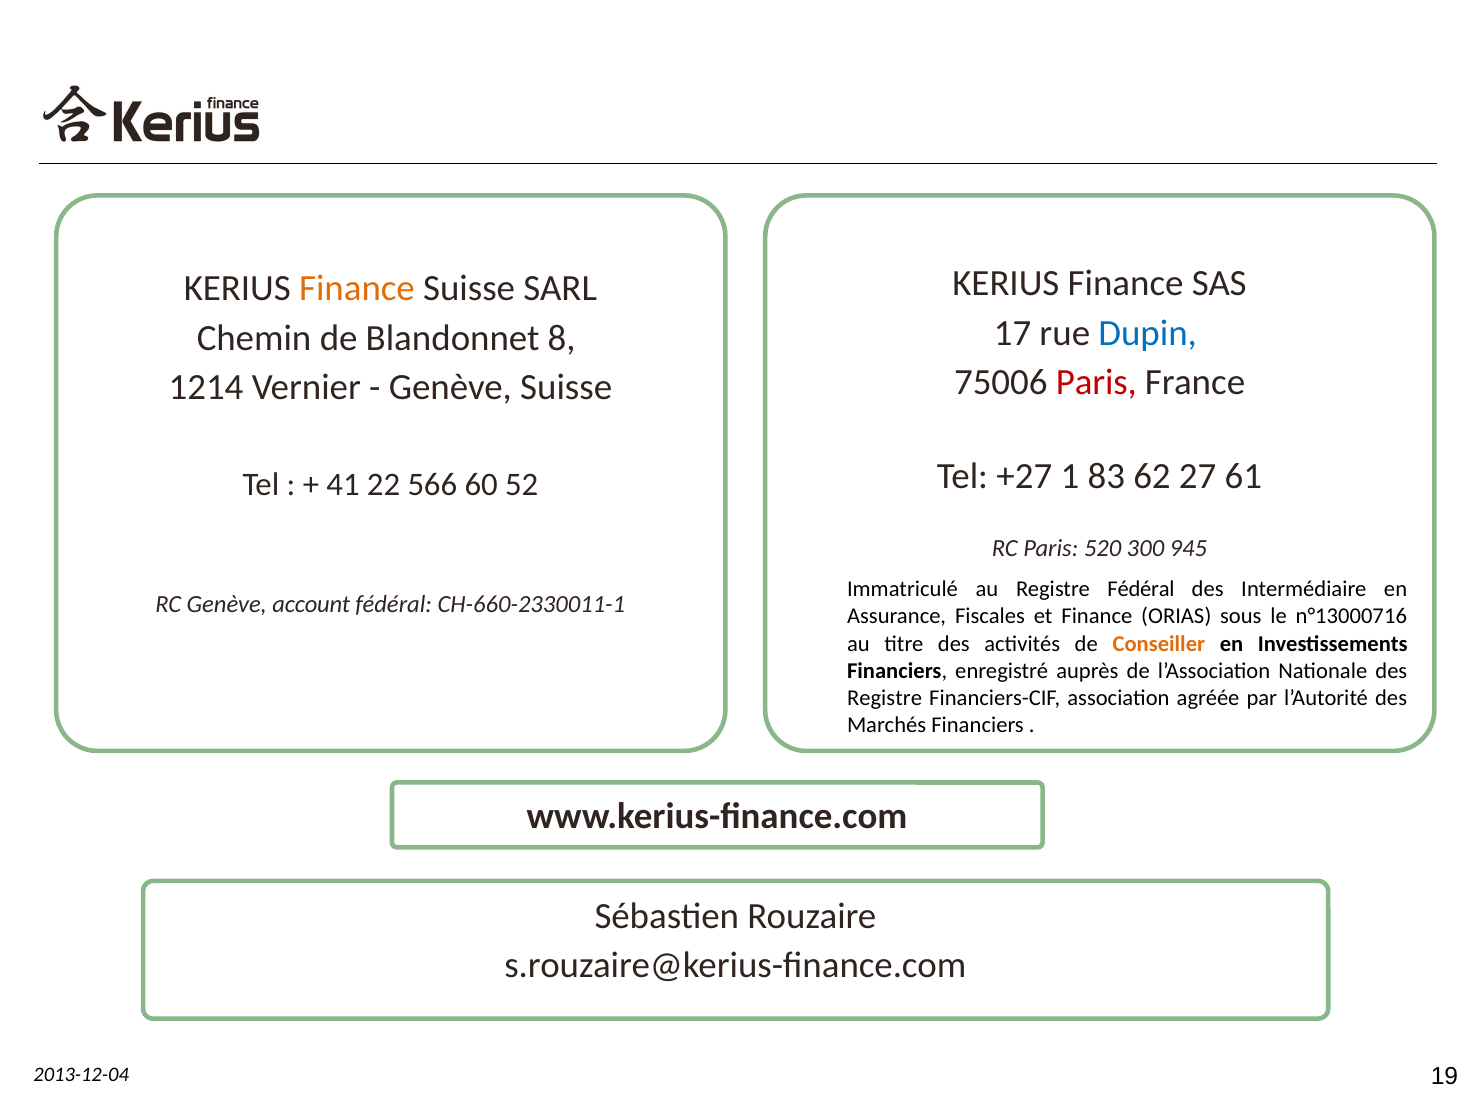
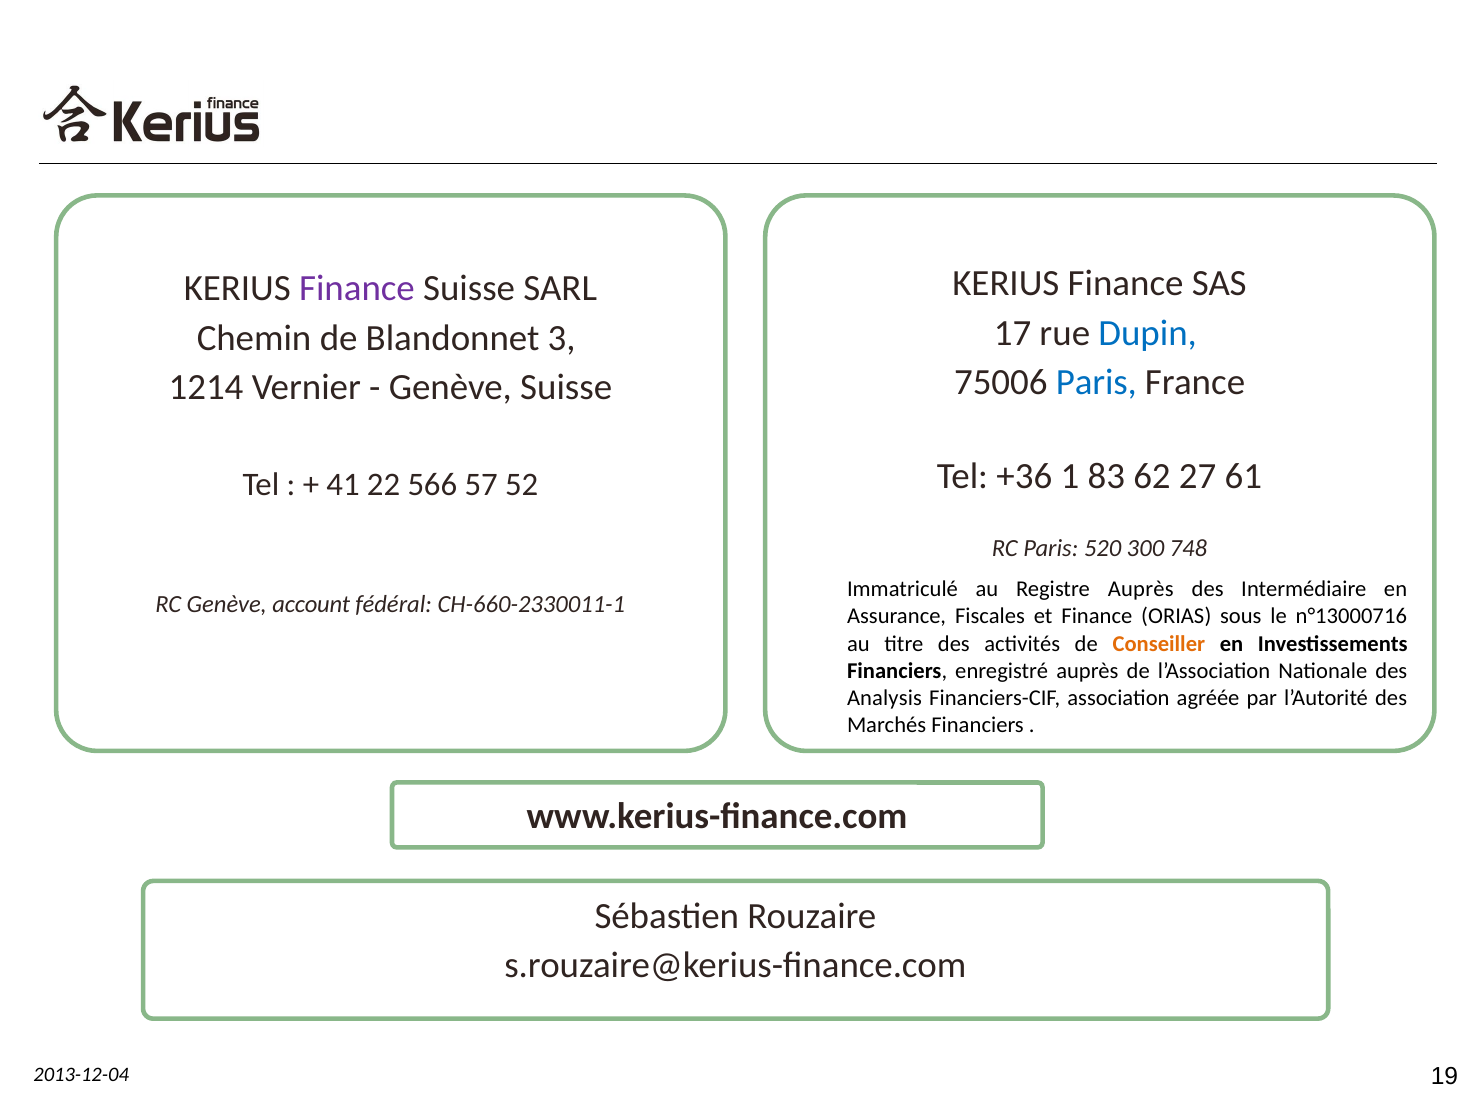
Finance colour: orange -> purple (357, 289)
8: 8 -> 3 (562, 338)
Paris colour: red -> blue (1096, 382)
+27: +27 -> +36 (1024, 476)
60: 60 -> 57 (481, 485)
945: 945 -> 748 (1188, 549)
Registre Fédéral: Fédéral -> Auprès (1141, 589)
Registre: Registre -> Analysis (884, 698)
